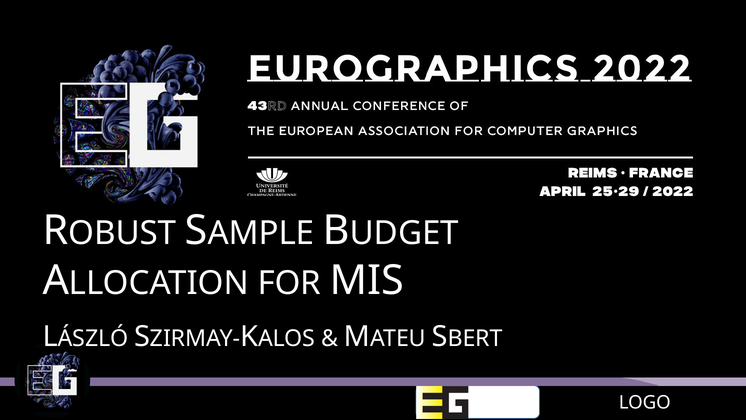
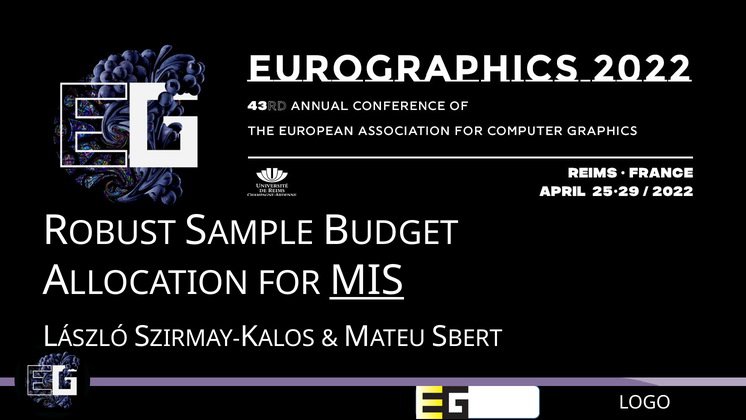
MIS underline: none -> present (367, 280)
